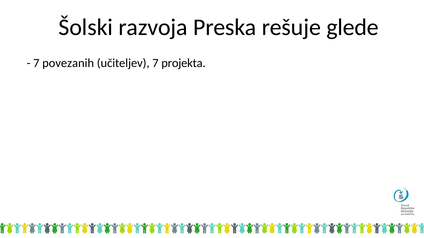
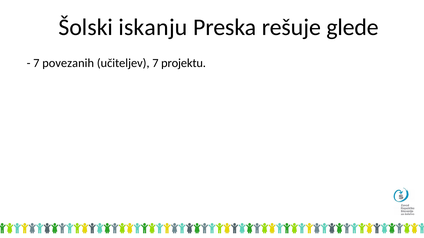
razvoja: razvoja -> iskanju (153, 27)
projekta: projekta -> projektu (184, 63)
